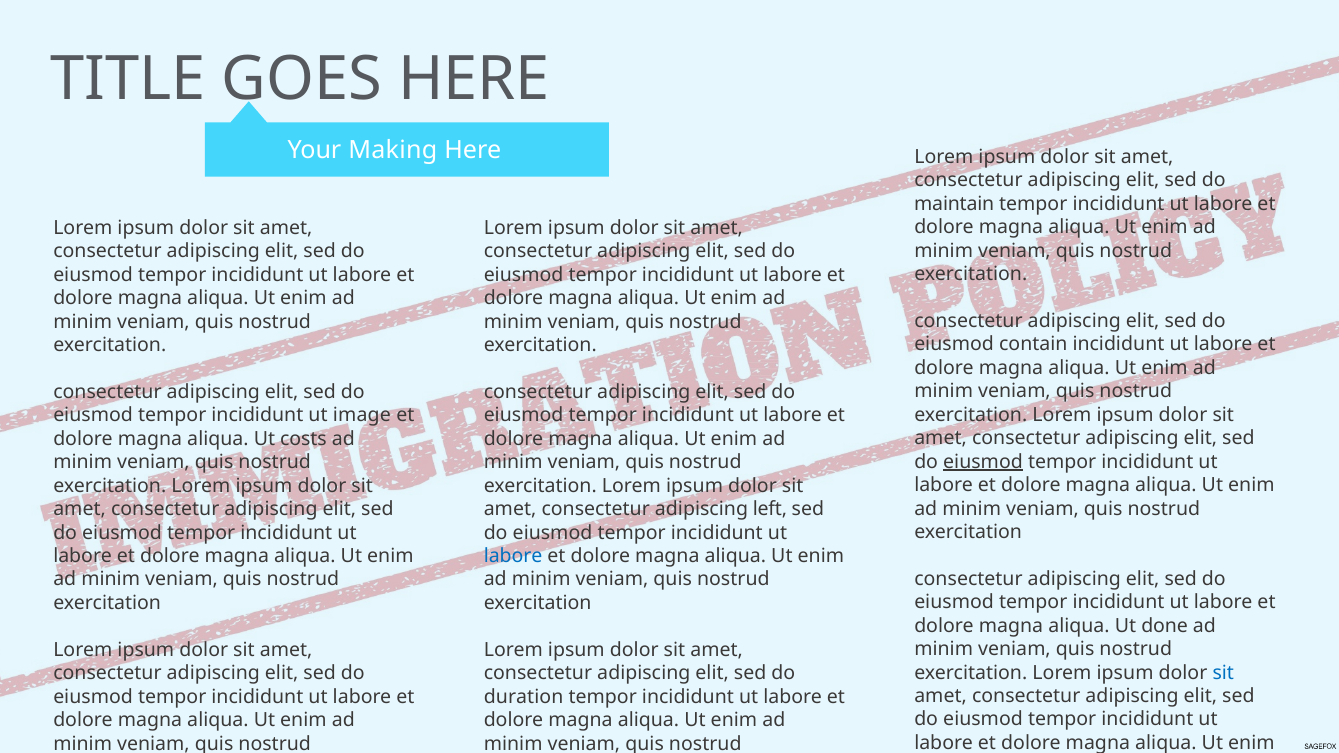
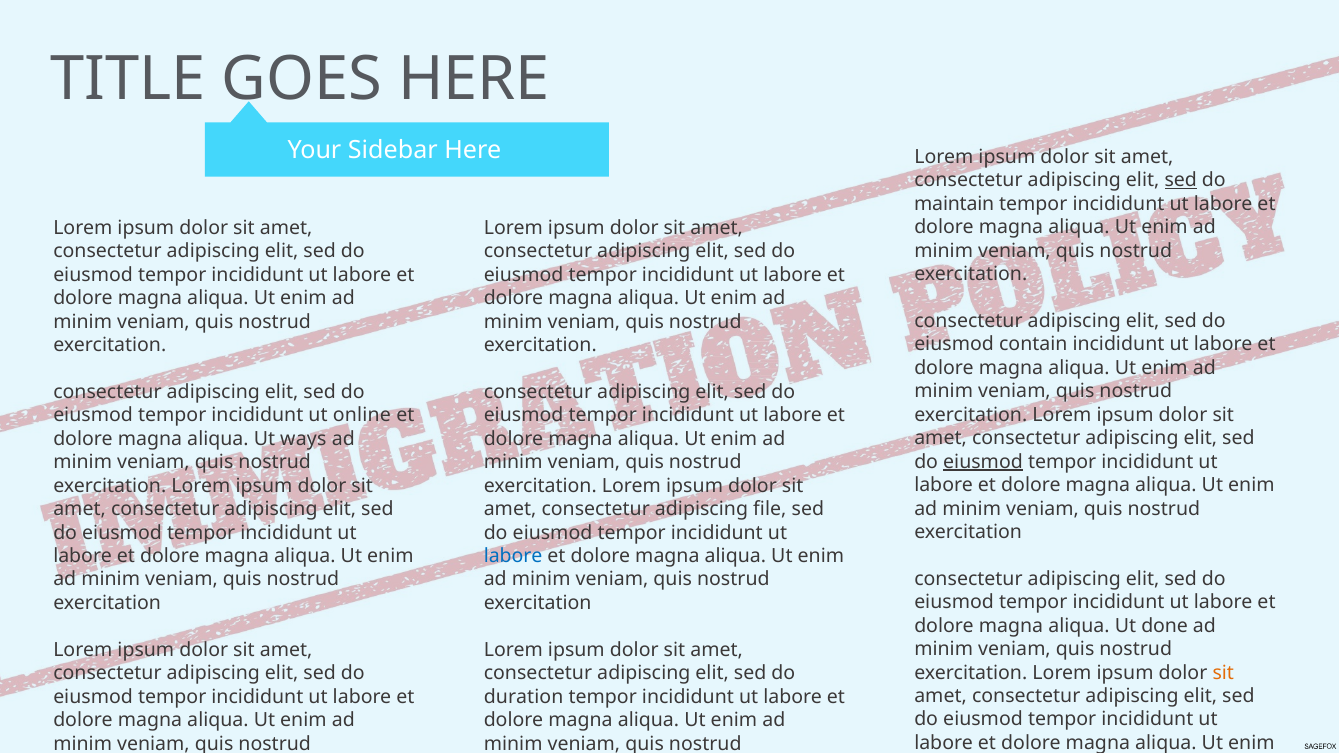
Making: Making -> Sidebar (393, 150)
sed underline: none -> present (1181, 180)
image: image -> online (362, 416)
costs: costs -> ways (303, 439)
left: left -> file (770, 509)
sit colour: blue -> orange (1223, 673)
